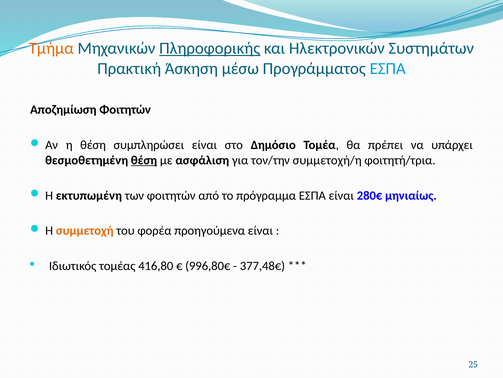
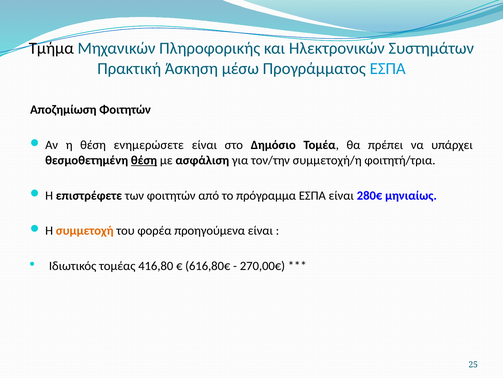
Τμήμα colour: orange -> black (51, 48)
Πληροφορικής underline: present -> none (210, 48)
συμπληρώσει: συμπληρώσει -> ενημερώσετε (149, 145)
εκτυπωμένη: εκτυπωμένη -> επιστρέφετε (89, 195)
996,80€: 996,80€ -> 616,80€ (208, 266)
377,48€: 377,48€ -> 270,00€ (262, 266)
